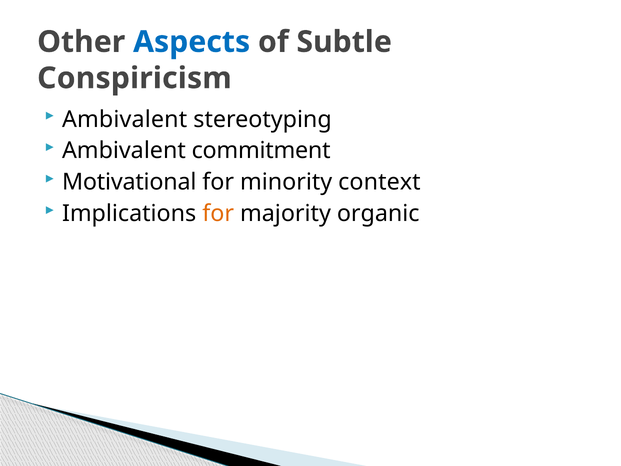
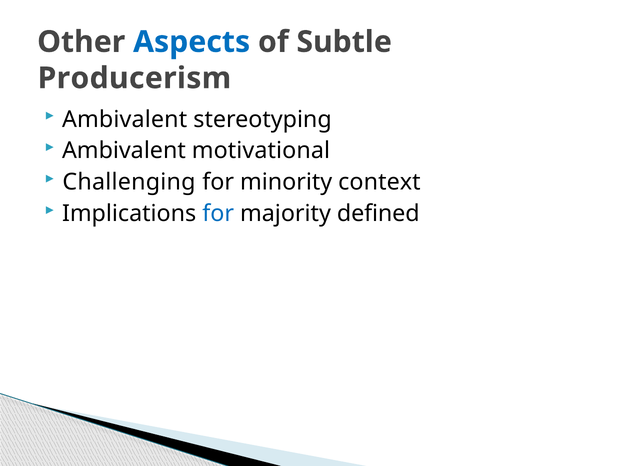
Conspiricism: Conspiricism -> Producerism (134, 78)
commitment: commitment -> motivational (261, 151)
Motivational: Motivational -> Challenging (129, 182)
for colour: orange -> blue (218, 214)
organic: organic -> defined (378, 214)
